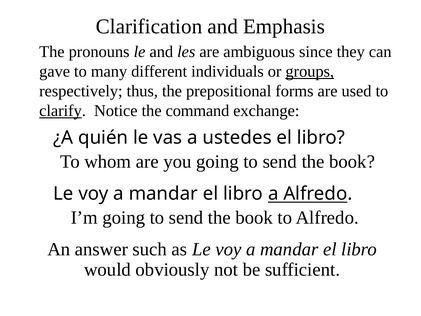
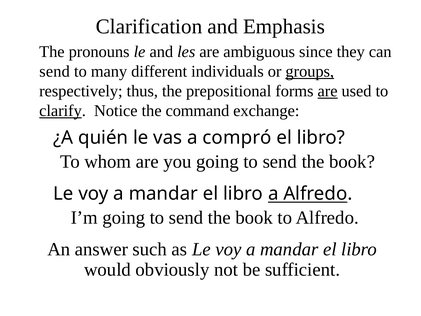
gave: gave -> send (55, 71)
are underline: none -> present (328, 91)
ustedes: ustedes -> compró (237, 137)
